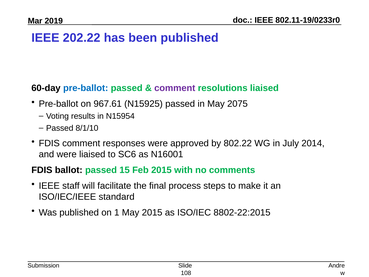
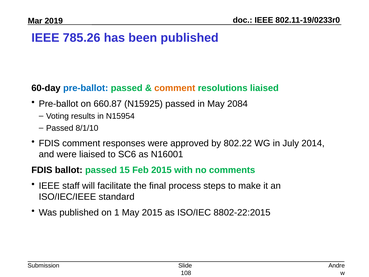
202.22: 202.22 -> 785.26 (82, 38)
comment colour: purple -> orange (175, 88)
967.61: 967.61 -> 660.87 (108, 104)
2075: 2075 -> 2084 (237, 104)
